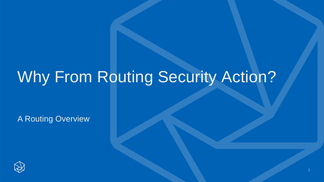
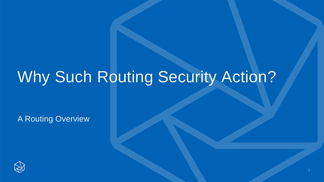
From: From -> Such (73, 77)
